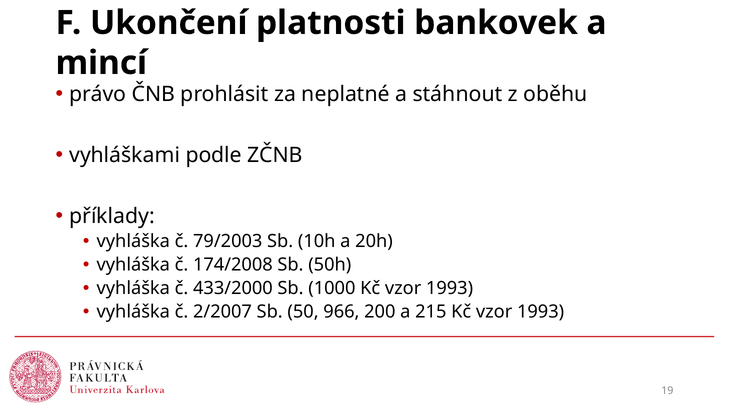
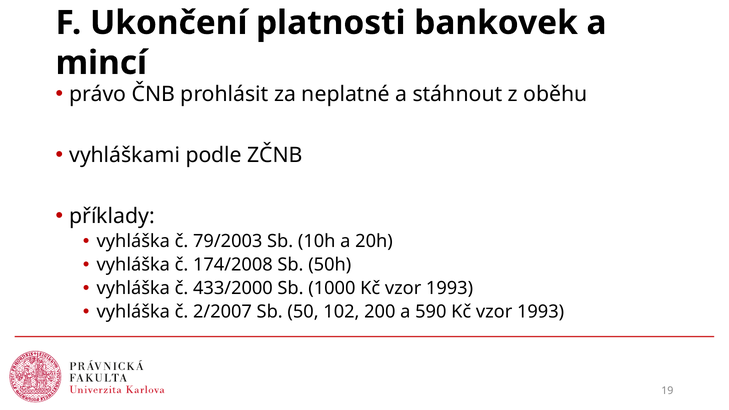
966: 966 -> 102 (341, 312)
215: 215 -> 590 (431, 312)
